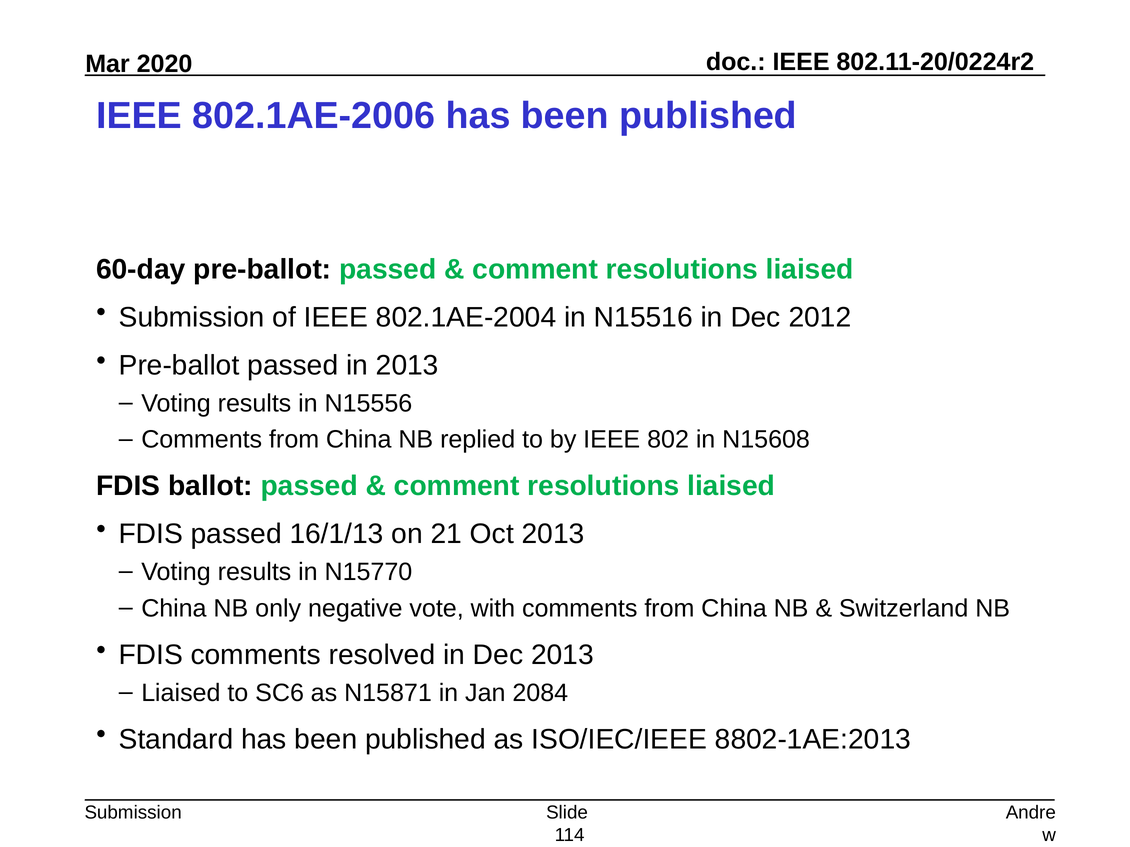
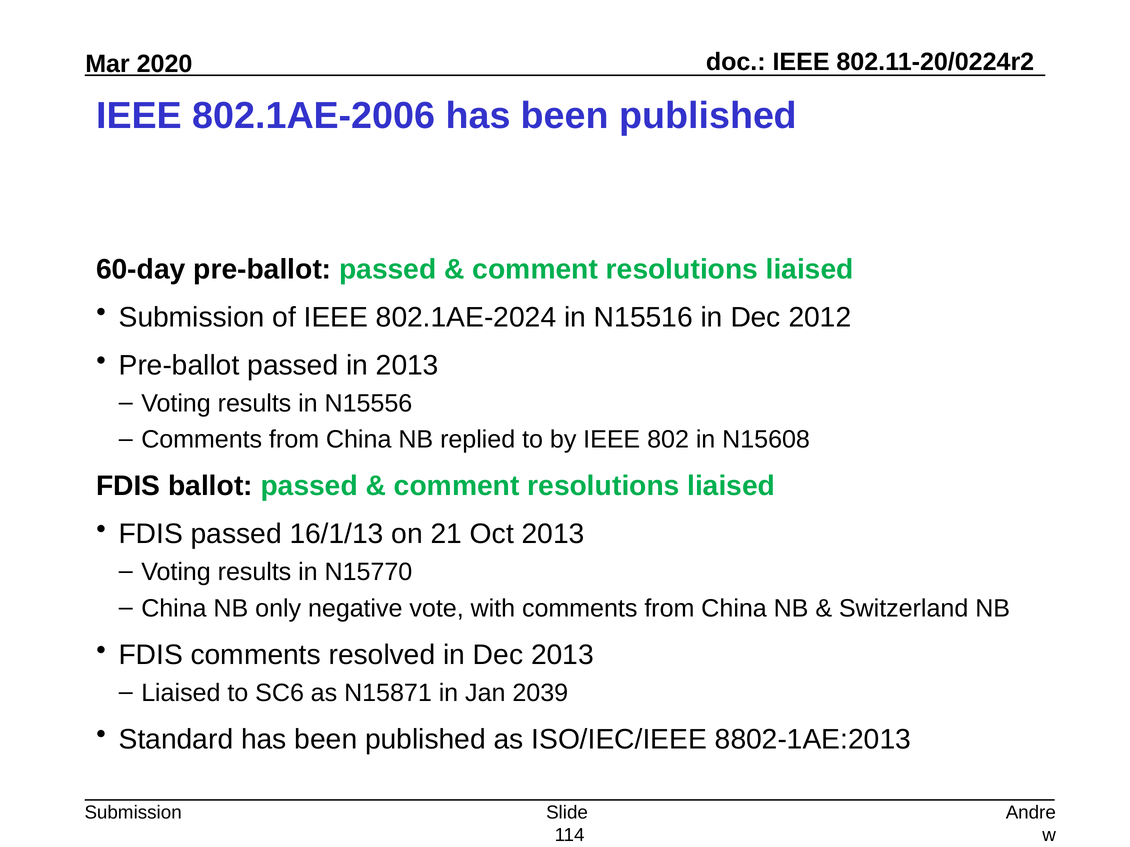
802.1AE-2004: 802.1AE-2004 -> 802.1AE-2024 (466, 317)
2084: 2084 -> 2039 (540, 693)
